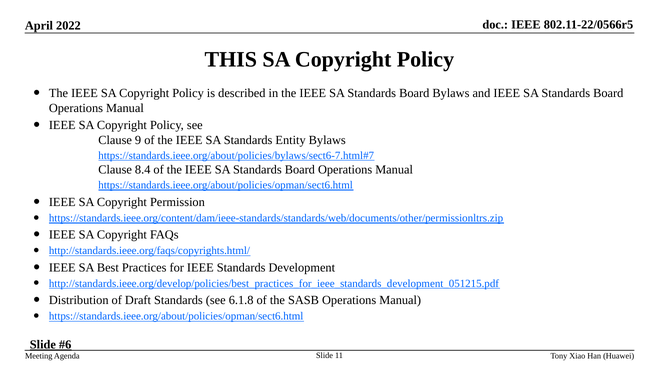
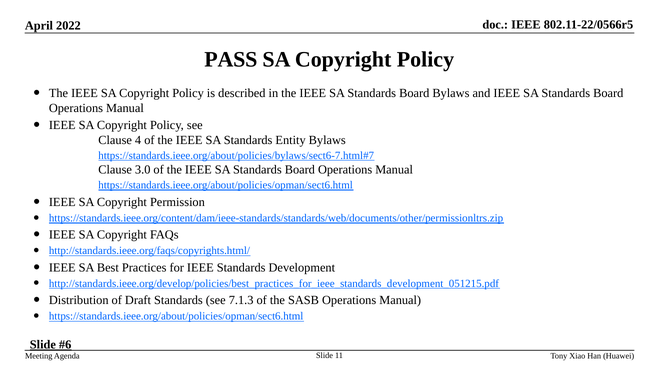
THIS: THIS -> PASS (231, 59)
9: 9 -> 4 (138, 140)
8.4: 8.4 -> 3.0 (143, 170)
6.1.8: 6.1.8 -> 7.1.3 (241, 300)
